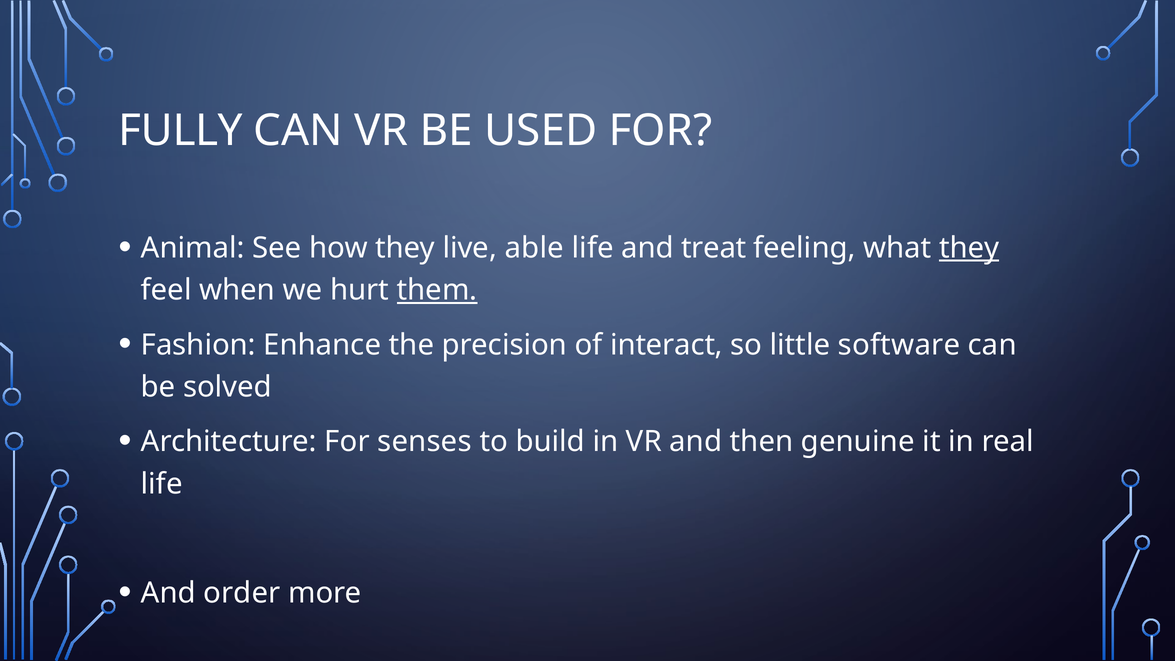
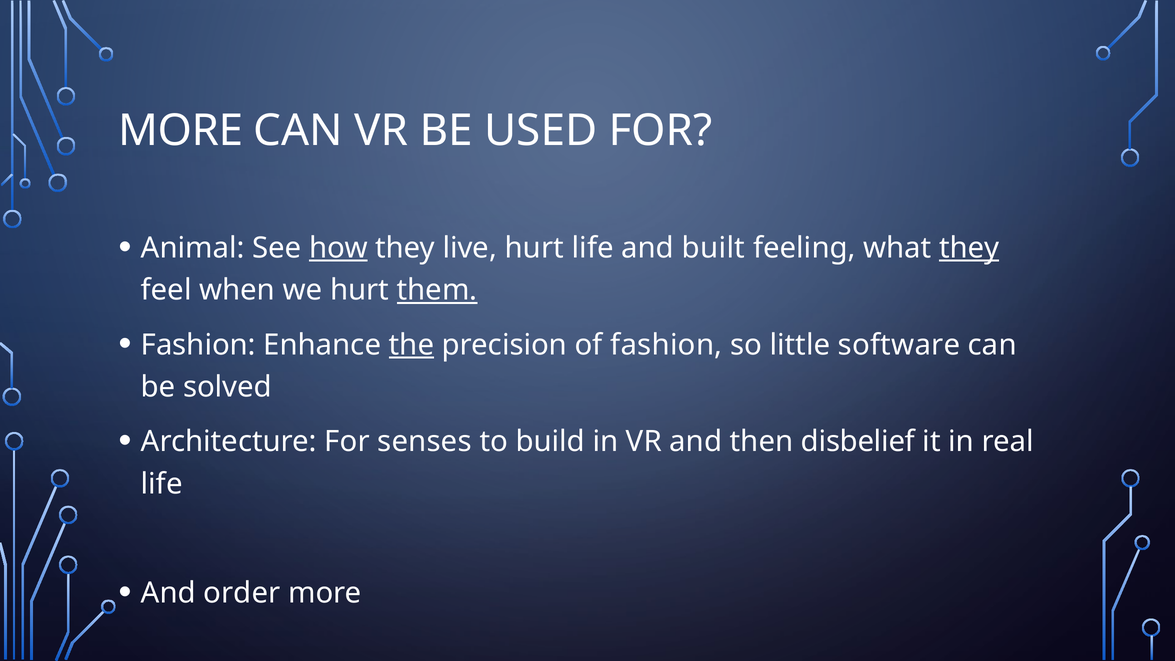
FULLY: FULLY -> MORE (181, 131)
how underline: none -> present (338, 248)
live able: able -> hurt (534, 248)
treat: treat -> built (713, 248)
the underline: none -> present (411, 345)
of interact: interact -> fashion (666, 345)
genuine: genuine -> disbelief (858, 442)
